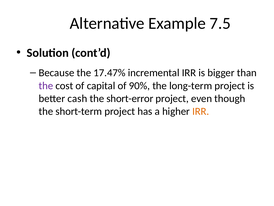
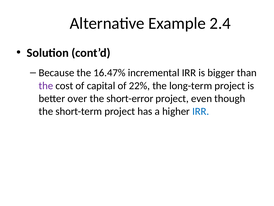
7.5: 7.5 -> 2.4 (220, 23)
17.47%: 17.47% -> 16.47% (109, 73)
90%: 90% -> 22% (140, 85)
cash: cash -> over (77, 98)
IRR colour: orange -> blue (201, 111)
